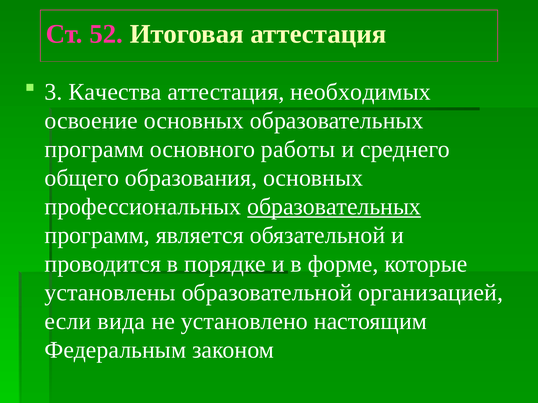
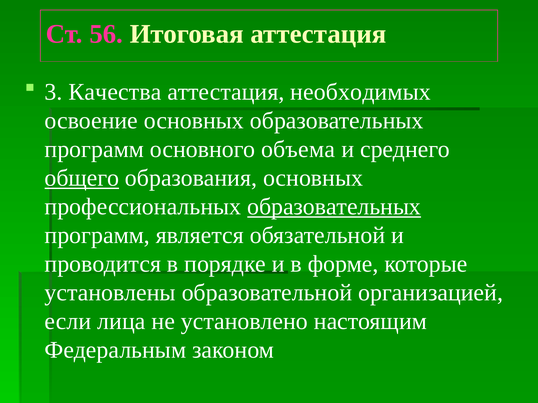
52: 52 -> 56 (106, 34)
работы: работы -> объема (298, 150)
общего underline: none -> present (82, 178)
вида: вида -> лица (121, 322)
